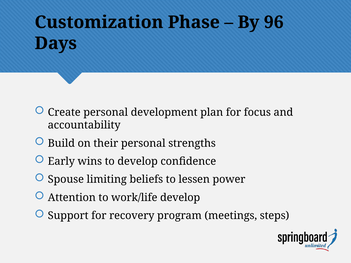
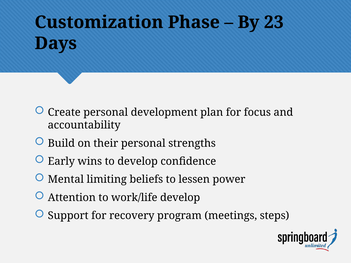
96: 96 -> 23 (274, 22)
Spouse: Spouse -> Mental (66, 180)
